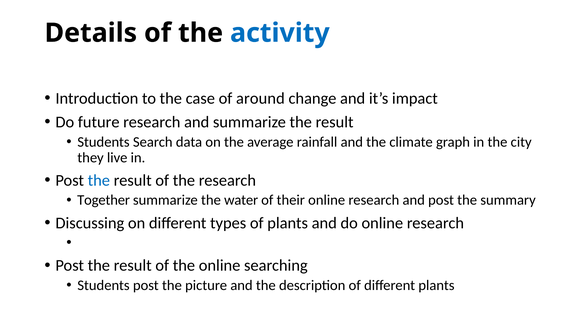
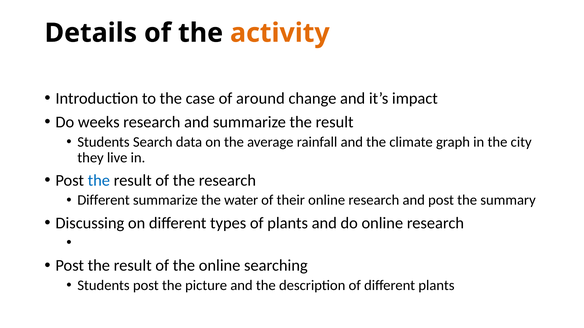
activity colour: blue -> orange (280, 33)
future: future -> weeks (99, 122)
Together: Together -> Different (104, 200)
